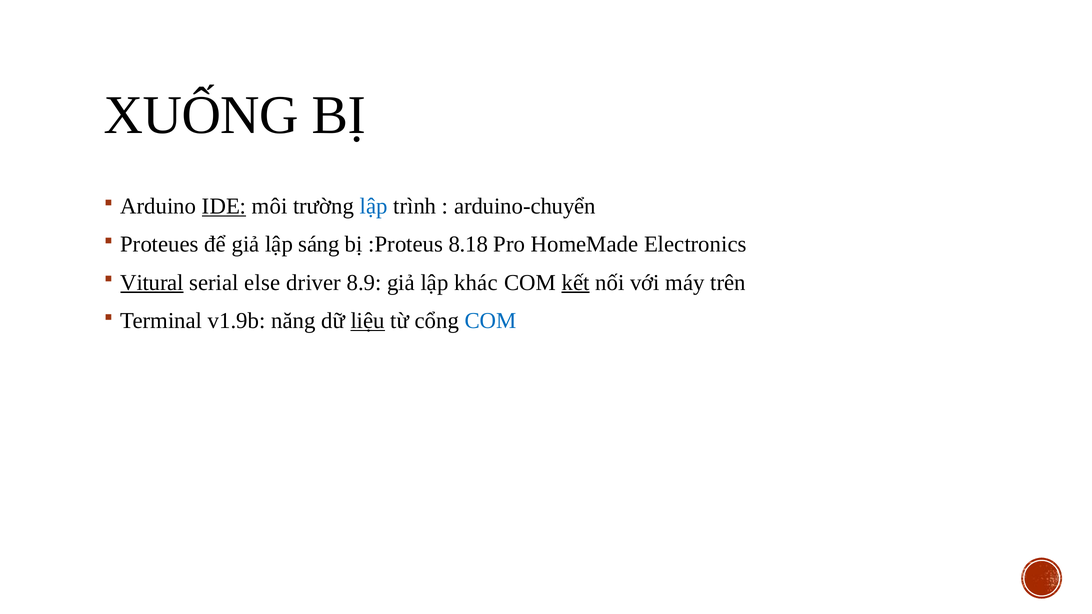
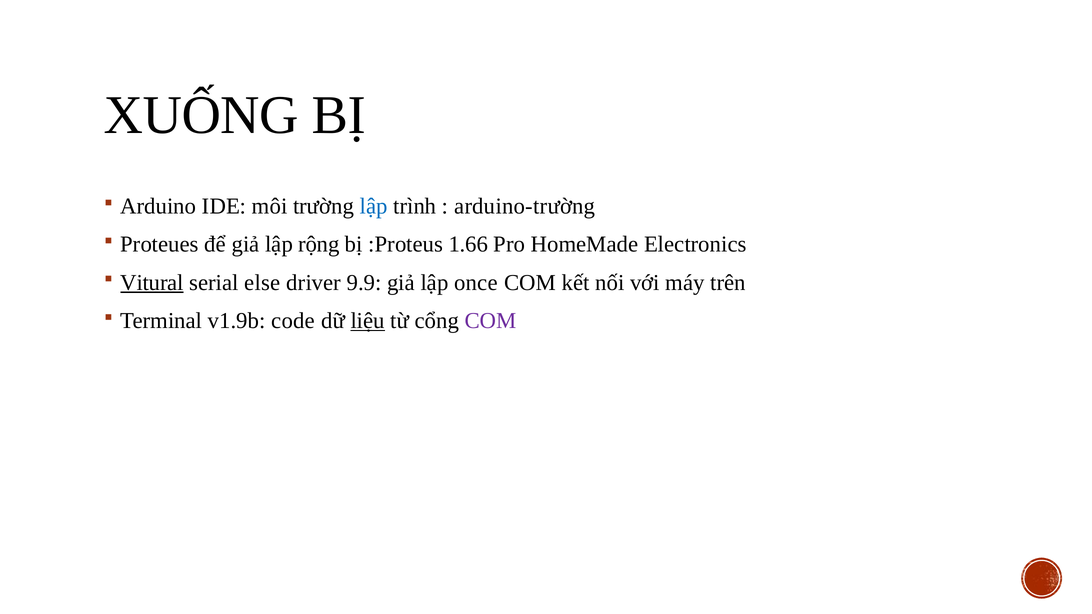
IDE underline: present -> none (224, 206)
arduino-chuyển: arduino-chuyển -> arduino-trường (525, 206)
sáng: sáng -> rộng (319, 244)
8.18: 8.18 -> 1.66 (468, 244)
8.9: 8.9 -> 9.9 (364, 283)
khác: khác -> once (476, 283)
kết underline: present -> none (576, 283)
năng: năng -> code (293, 321)
COM colour: blue -> purple (491, 321)
